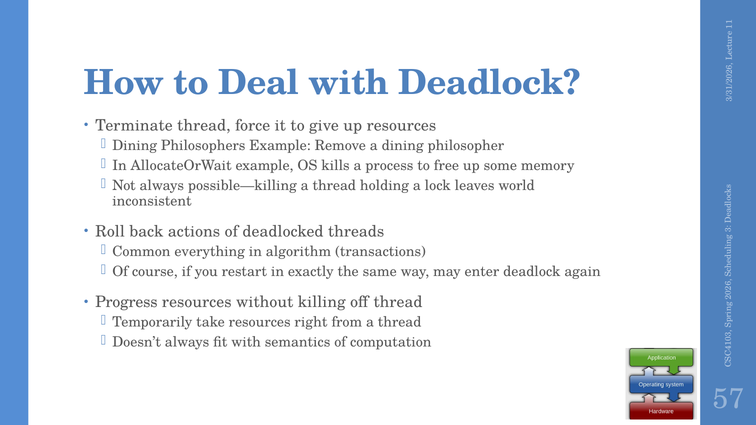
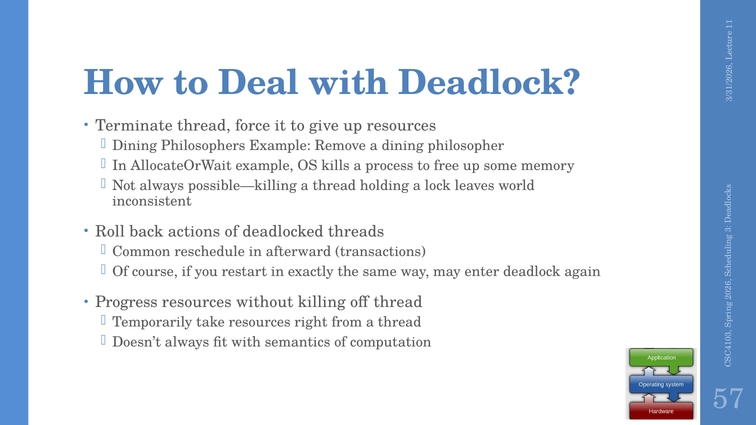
everything: everything -> reschedule (210, 252)
algorithm: algorithm -> afterward (298, 252)
